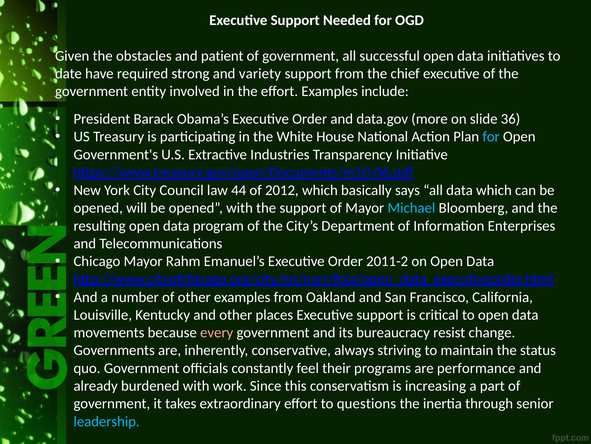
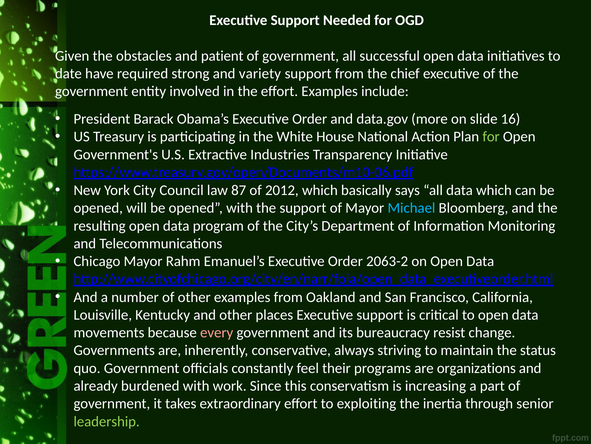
36: 36 -> 16 (511, 119)
for colour: light blue -> light green (491, 136)
44: 44 -> 87 (239, 190)
Enterprises: Enterprises -> Monitoring (522, 225)
2011-2: 2011-2 -> 2063-2 (387, 261)
performance: performance -> organizations (476, 368)
questions: questions -> exploiting (366, 403)
leadership colour: light blue -> light green (107, 421)
